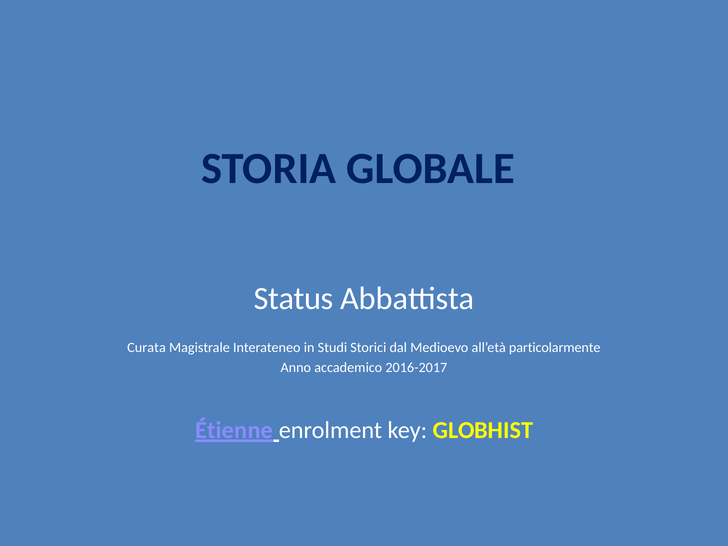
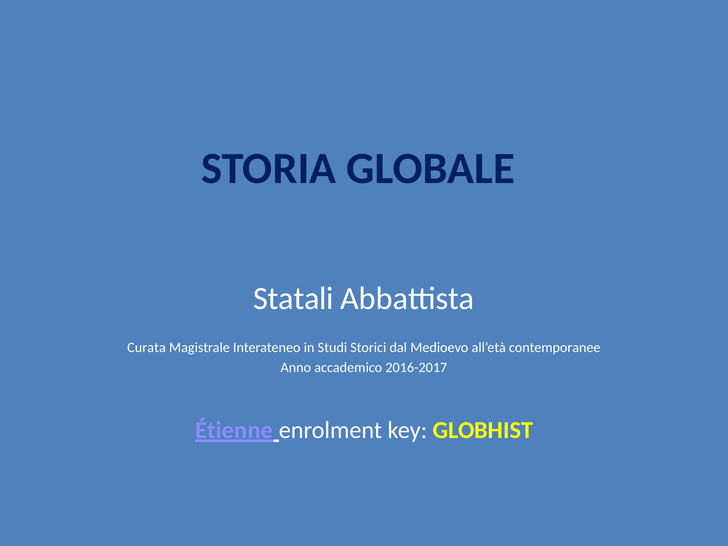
Status: Status -> Statali (294, 298)
particolarmente: particolarmente -> contemporanee (555, 348)
